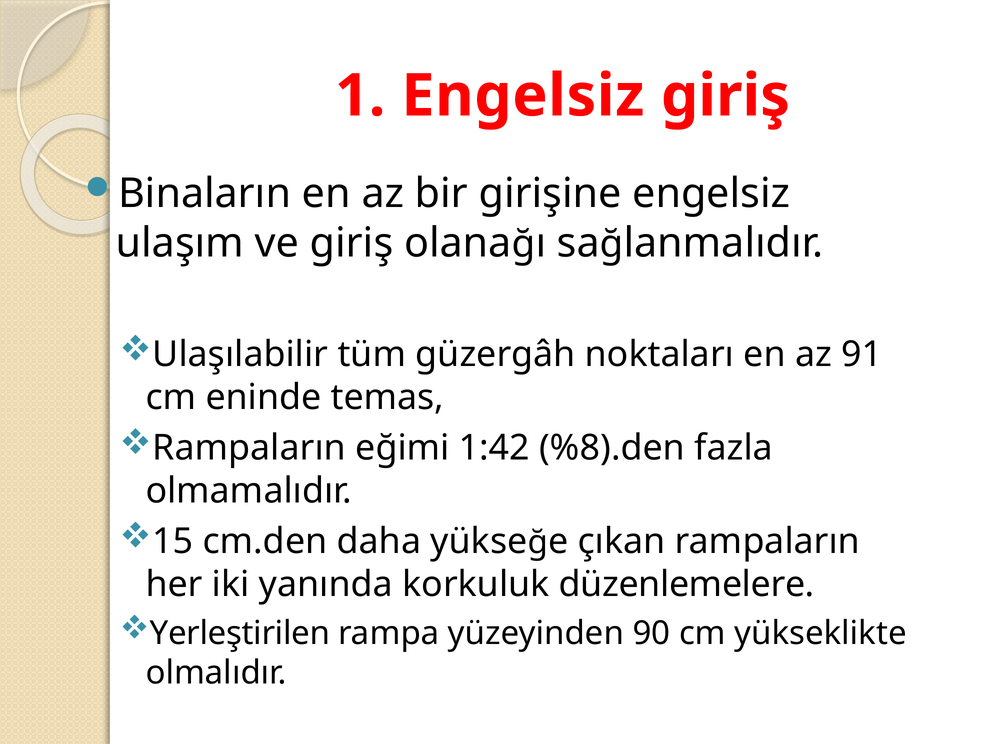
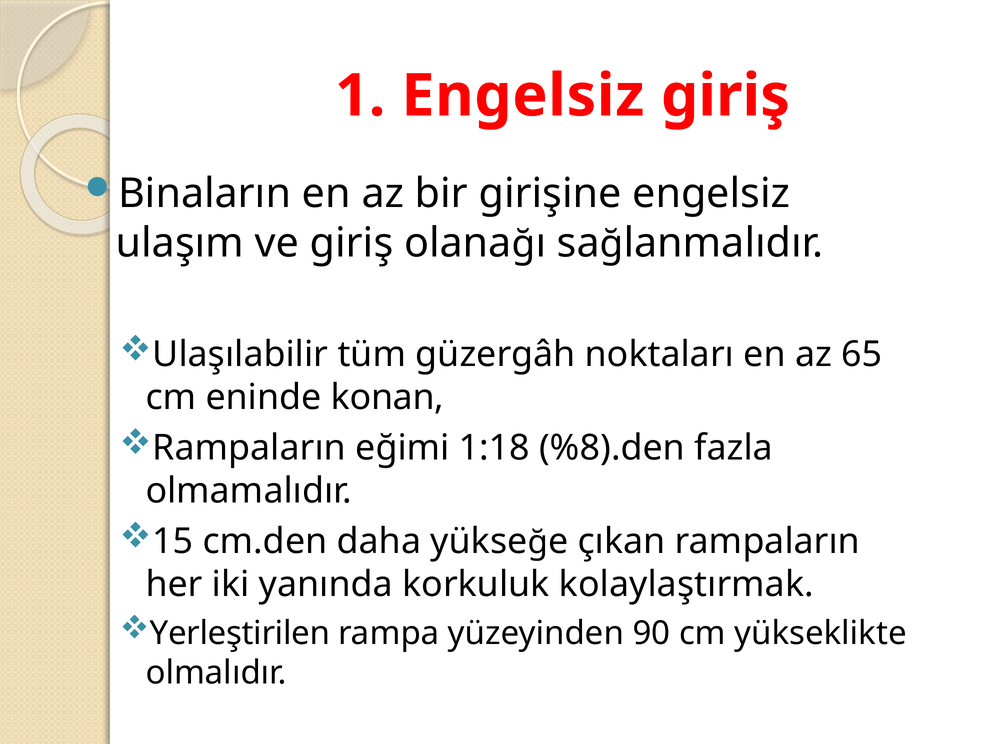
91: 91 -> 65 (862, 355)
temas: temas -> konan (387, 398)
1:42: 1:42 -> 1:18 (494, 448)
düzenlemelere: düzenlemelere -> kolaylaştırmak (686, 585)
